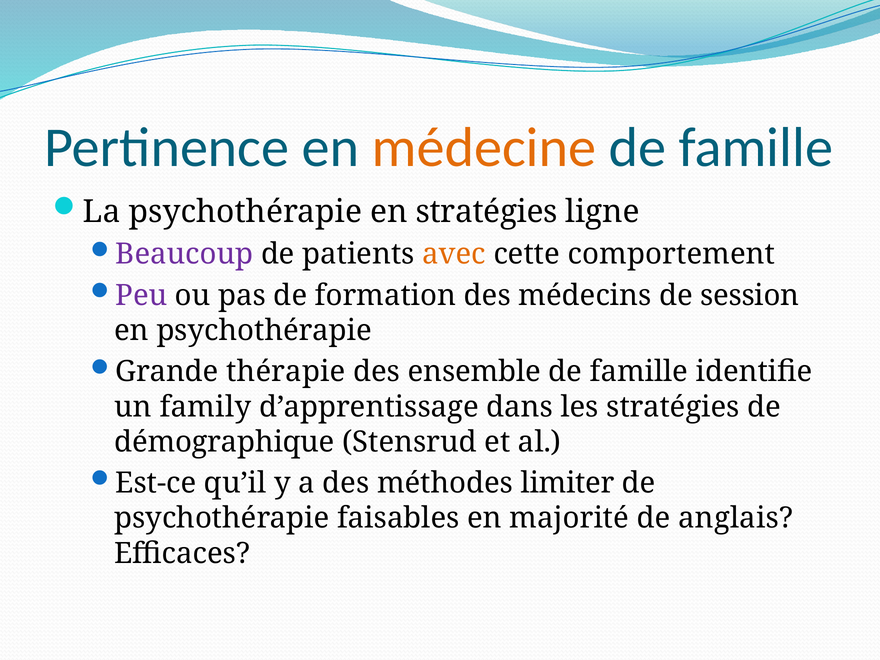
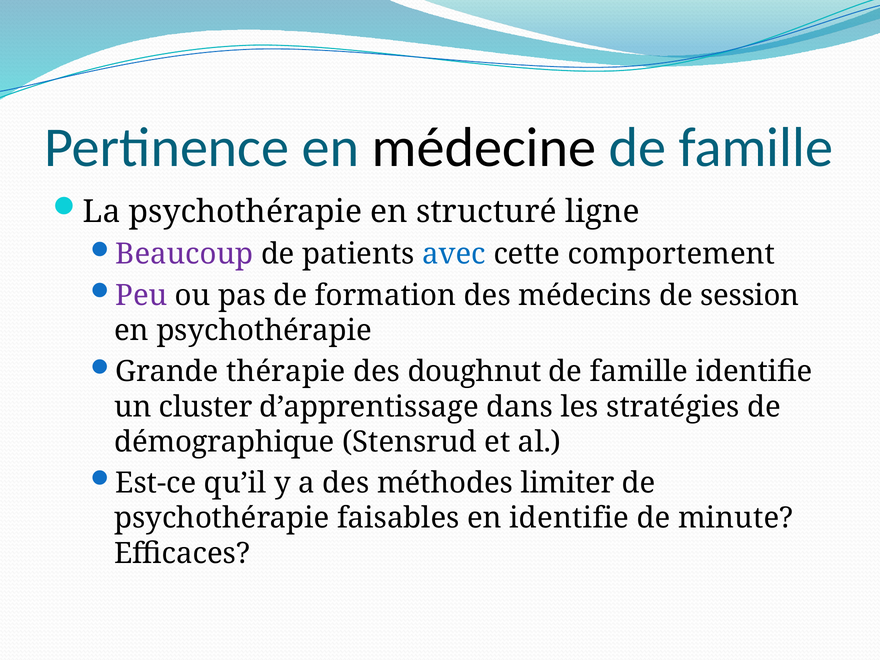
médecine colour: orange -> black (484, 148)
en stratégies: stratégies -> structuré (486, 212)
avec colour: orange -> blue (454, 254)
ensemble: ensemble -> doughnut (474, 372)
family: family -> cluster (206, 407)
en majorité: majorité -> identifie (569, 518)
anglais: anglais -> minute (736, 518)
